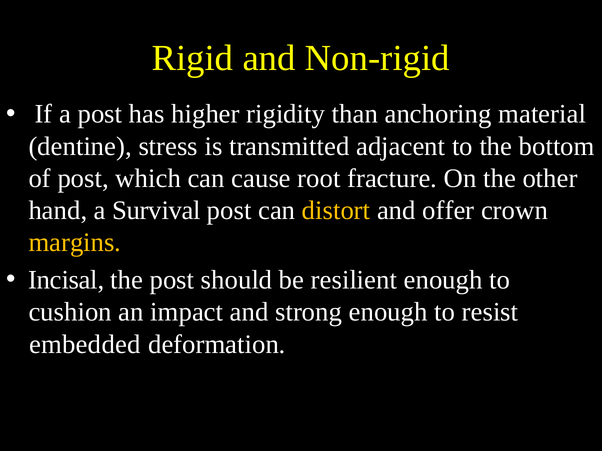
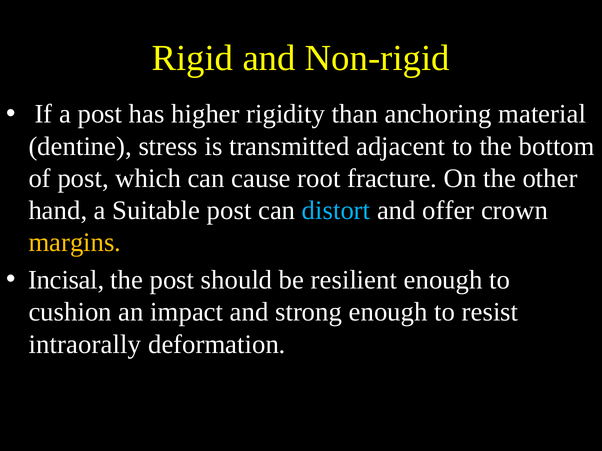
Survival: Survival -> Suitable (156, 211)
distort colour: yellow -> light blue (336, 211)
embedded: embedded -> intraorally (85, 345)
